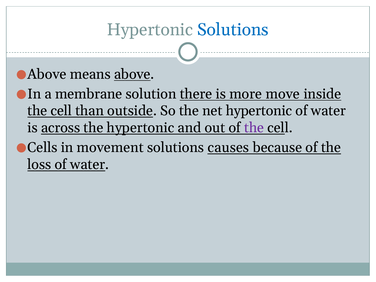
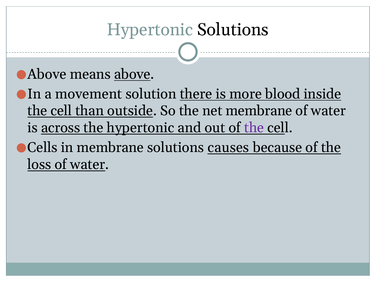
Solutions colour: blue -> black (233, 30)
membrane: membrane -> movement (89, 94)
move: move -> blood (283, 94)
net hypertonic: hypertonic -> membrane (259, 111)
in movement: movement -> membrane (110, 148)
